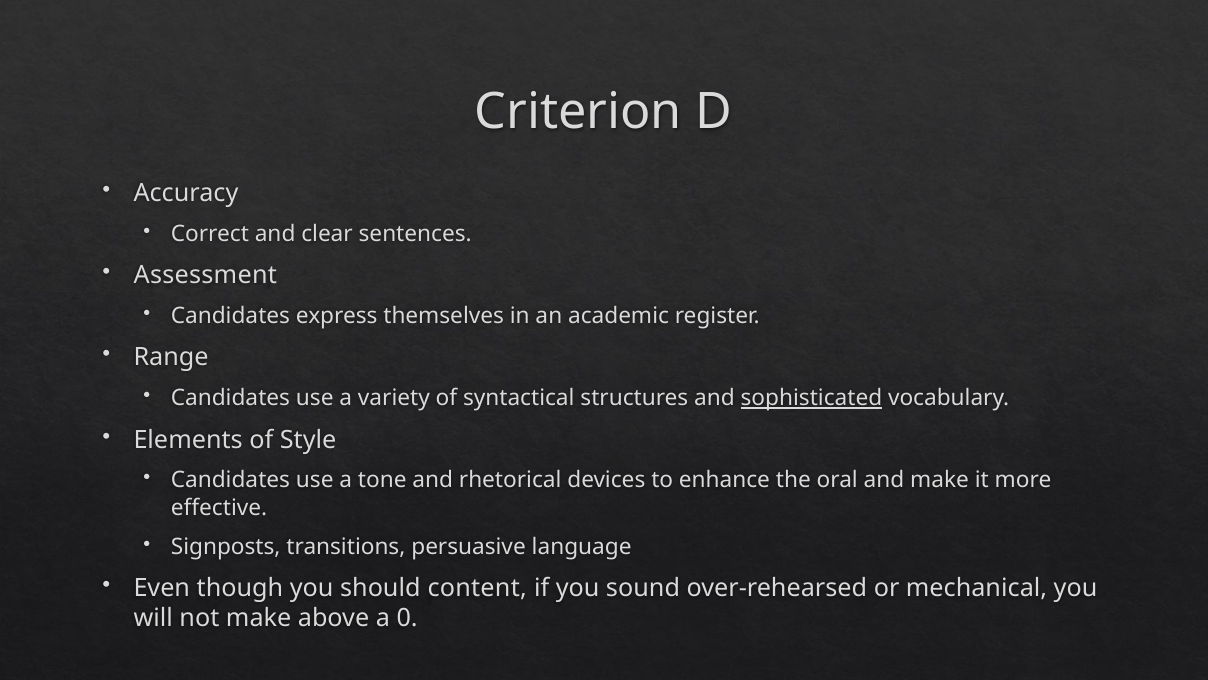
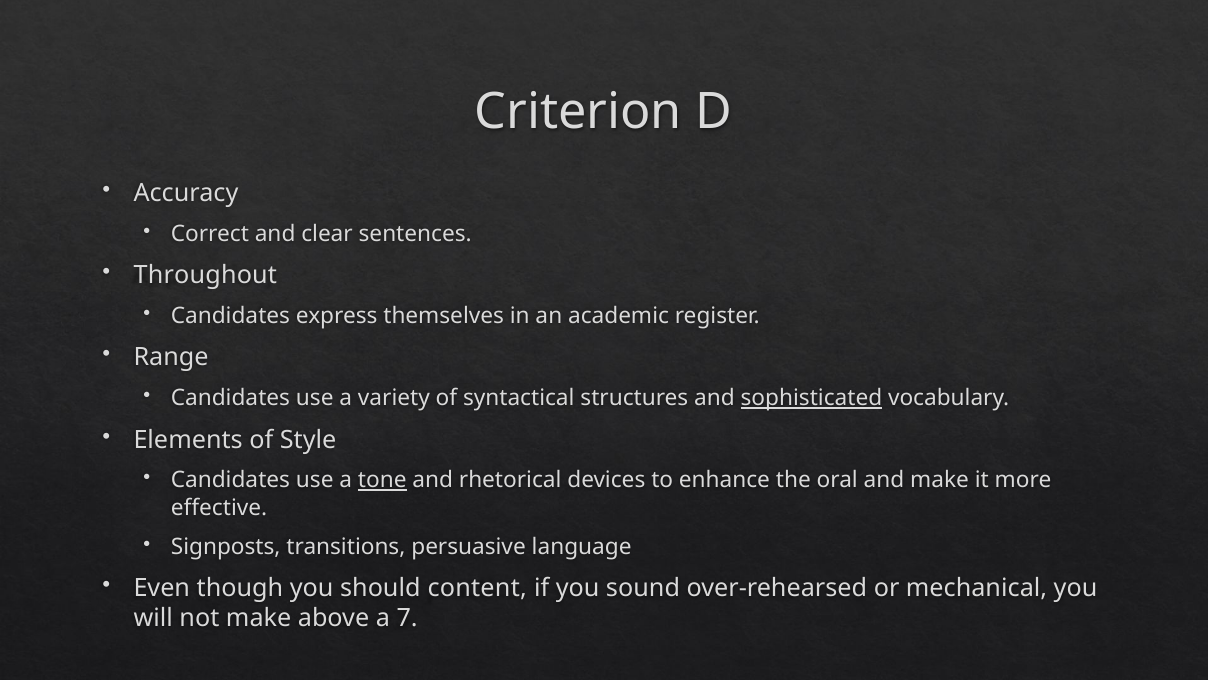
Assessment: Assessment -> Throughout (205, 275)
tone underline: none -> present (382, 480)
0: 0 -> 7 (407, 618)
